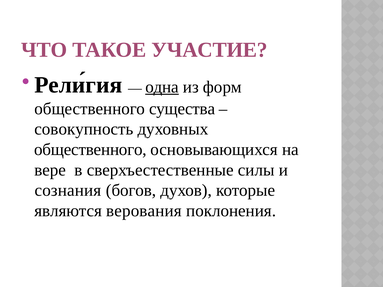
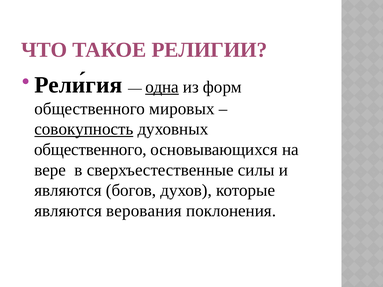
УЧАСТИЕ: УЧАСТИЕ -> РЕЛИГИИ (209, 50)
существа: существа -> мировых (182, 109)
совокупность underline: none -> present (84, 129)
сознания: сознания -> являются (68, 191)
